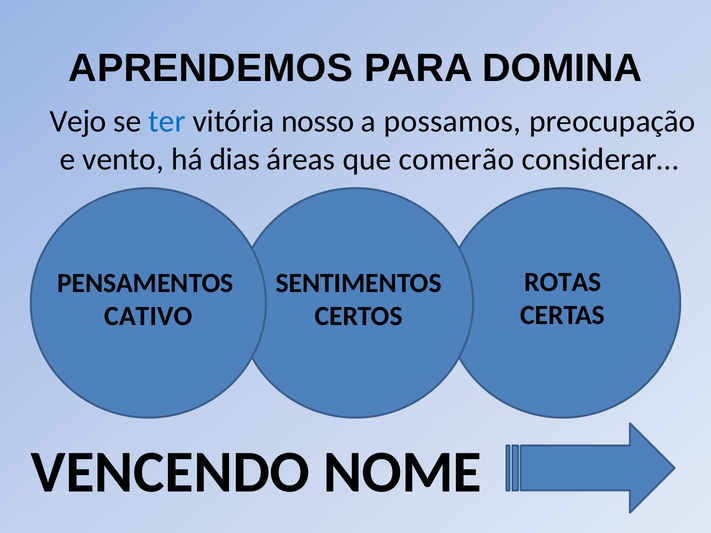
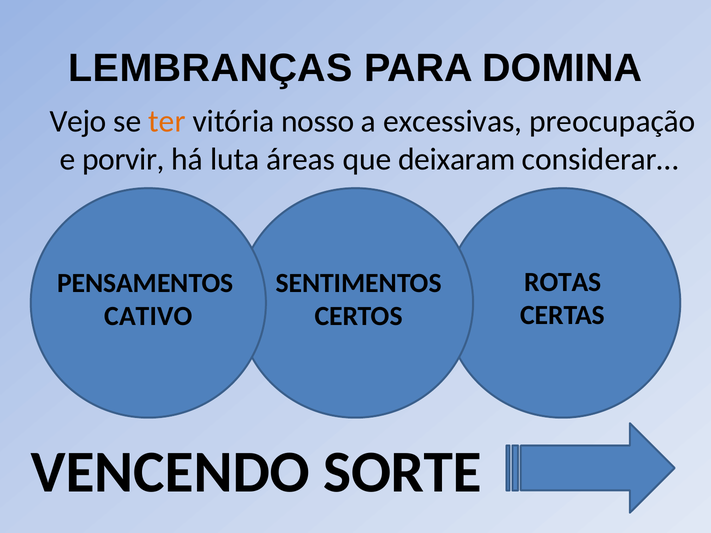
APRENDEMOS: APRENDEMOS -> LEMBRANÇAS (211, 68)
ter colour: blue -> orange (167, 121)
possamos: possamos -> excessivas (453, 121)
vento: vento -> porvir (123, 159)
dias: dias -> luta (235, 159)
comerão: comerão -> deixaram (457, 159)
NOME: NOME -> SORTE (403, 472)
